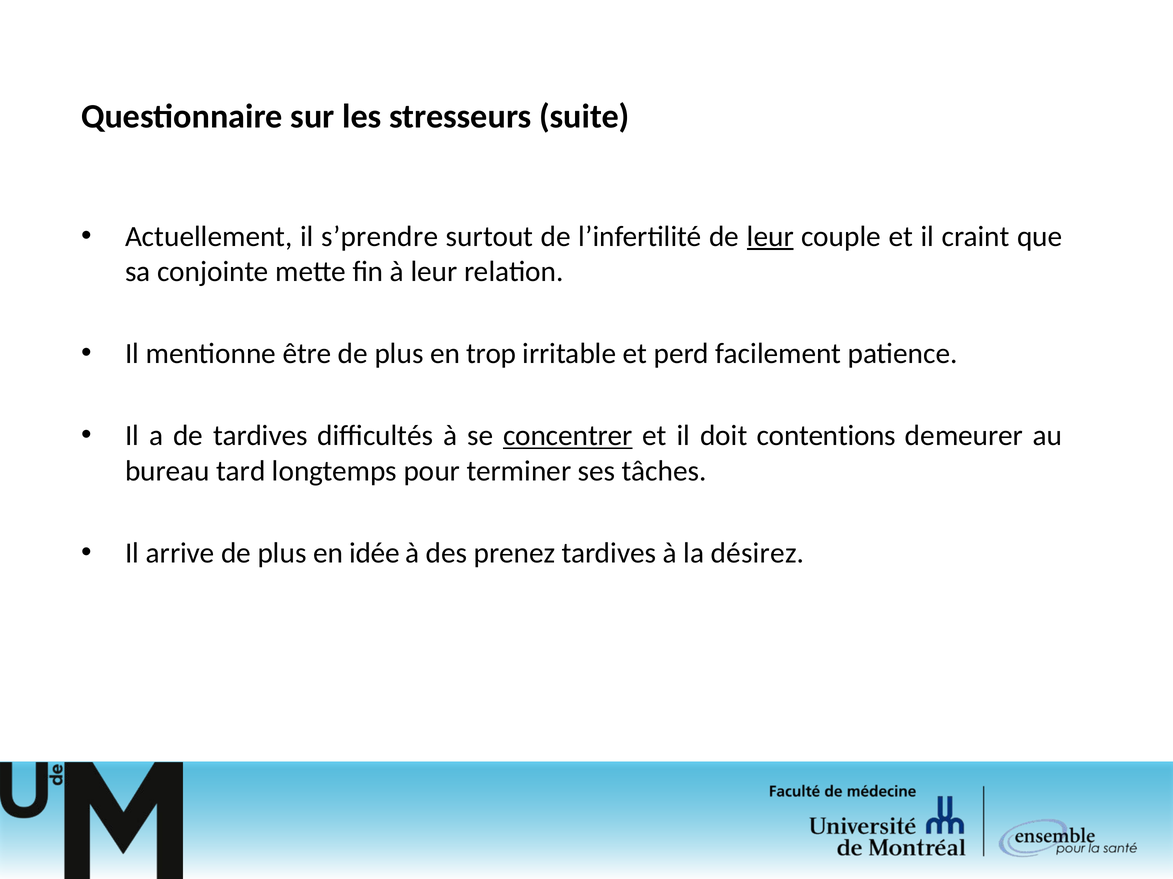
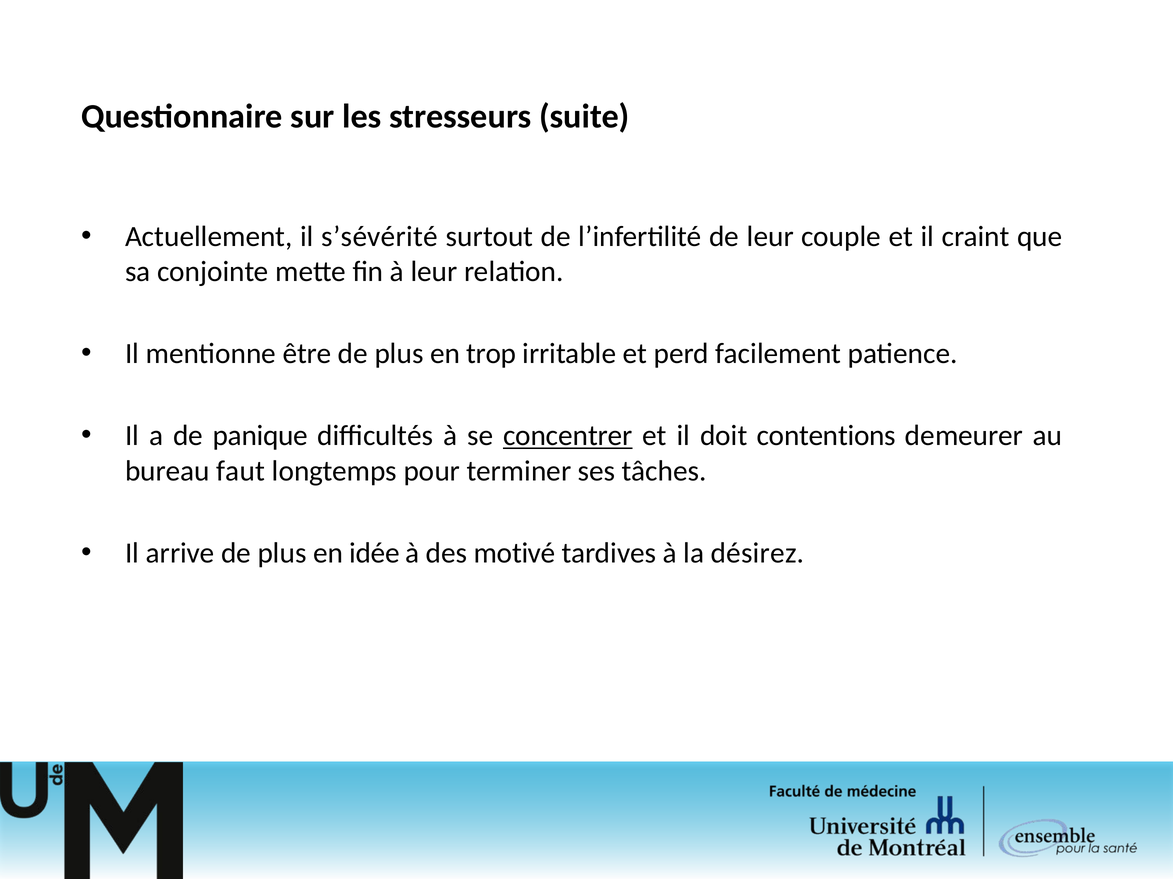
s’prendre: s’prendre -> s’sévérité (380, 237)
leur underline: present -> none (770, 237)
de tardives: tardives -> panique (260, 436)
tard: tard -> faut (241, 471)
prenez: prenez -> motivé (515, 553)
